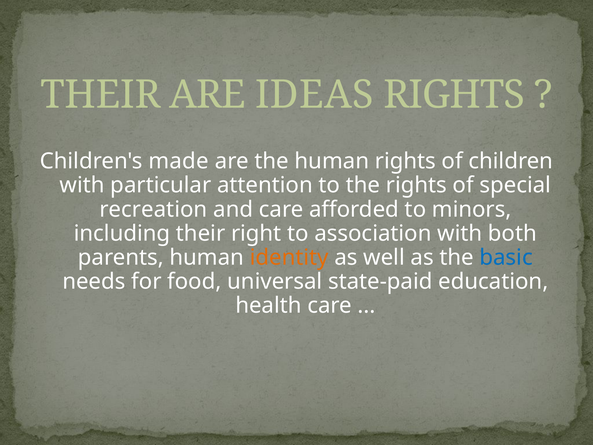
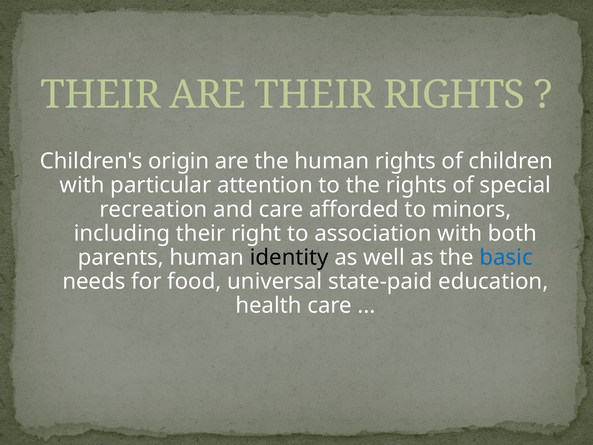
ARE IDEAS: IDEAS -> THEIR (315, 95)
made: made -> origin (179, 161)
identity colour: orange -> black (289, 257)
